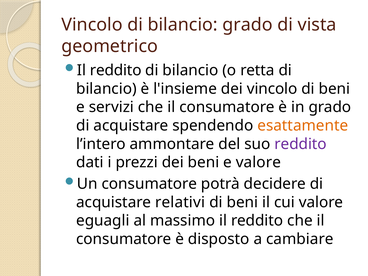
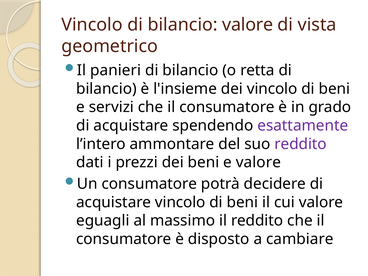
bilancio grado: grado -> valore (248, 25)
reddito: reddito -> panieri (116, 70)
esattamente colour: orange -> purple (303, 126)
acquistare relativi: relativi -> vincolo (180, 202)
